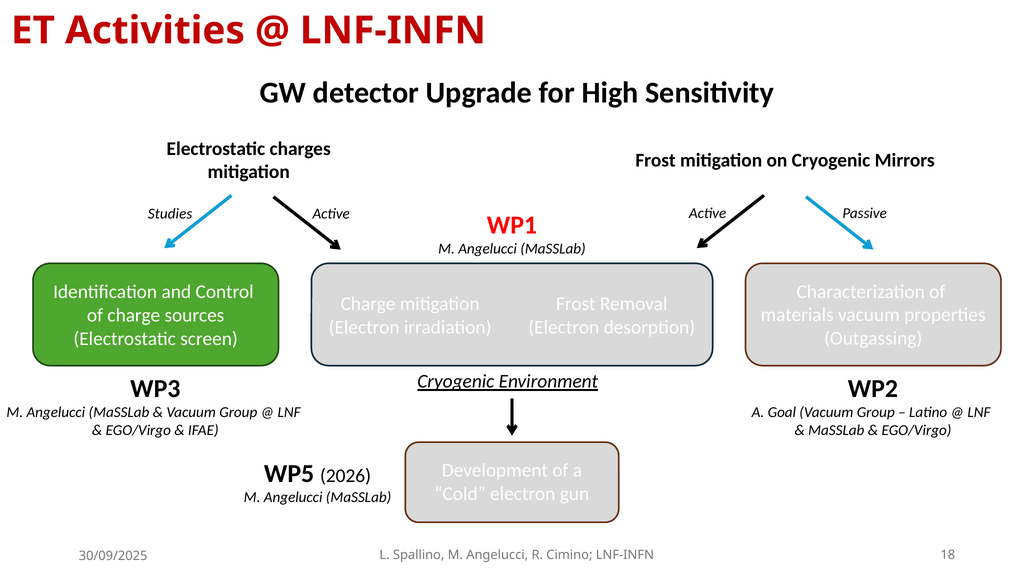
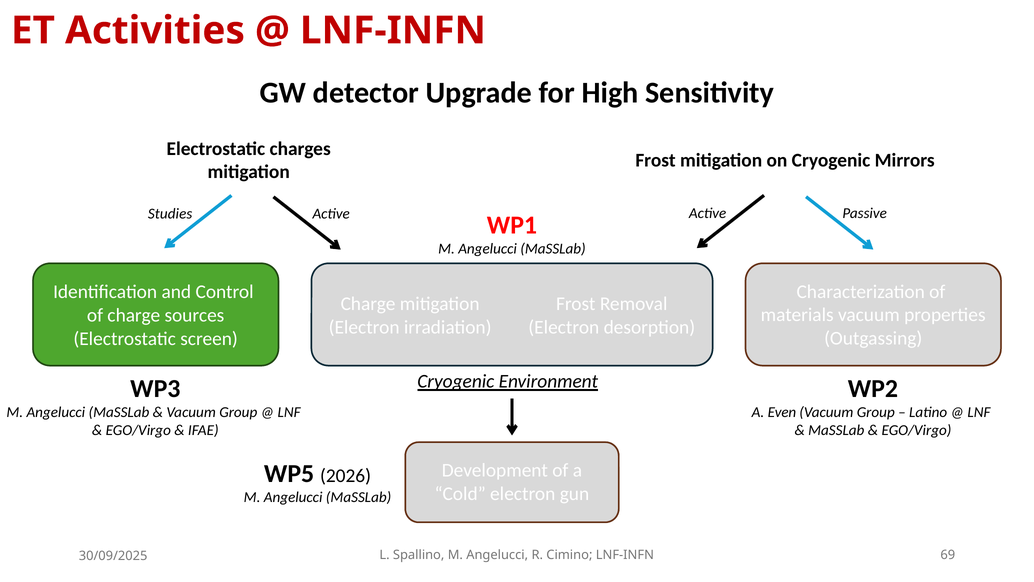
Goal: Goal -> Even (782, 412)
18: 18 -> 69 (948, 554)
